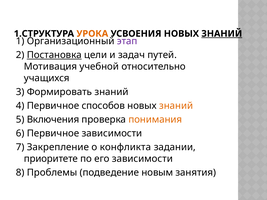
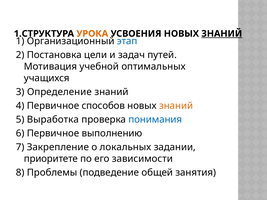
этап colour: purple -> blue (127, 41)
Постановка underline: present -> none (54, 55)
относительно: относительно -> оптимальных (153, 67)
Формировать: Формировать -> Определение (59, 92)
Включения: Включения -> Выработка (53, 120)
понимания colour: orange -> blue (155, 120)
Первичное зависимости: зависимости -> выполнению (112, 133)
конфликта: конфликта -> локальных (126, 147)
новым: новым -> общей (157, 173)
